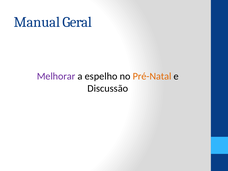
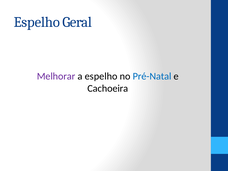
Manual: Manual -> Espelho (37, 22)
Pré-Natal colour: orange -> blue (152, 76)
Discussão: Discussão -> Cachoeira (108, 88)
